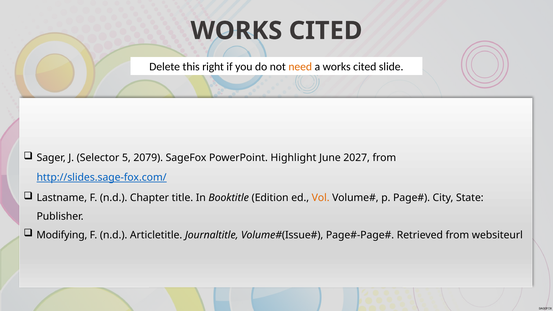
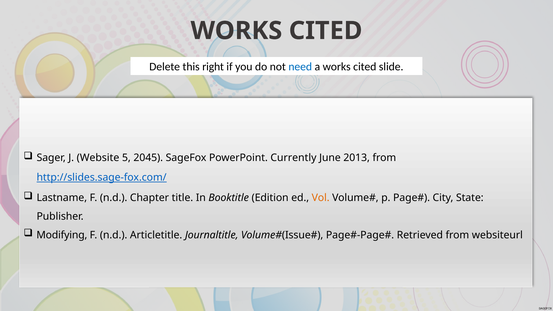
need colour: orange -> blue (300, 67)
Selector: Selector -> Website (98, 158)
2079: 2079 -> 2045 (148, 158)
Highlight: Highlight -> Currently (293, 158)
2027: 2027 -> 2013 (357, 158)
